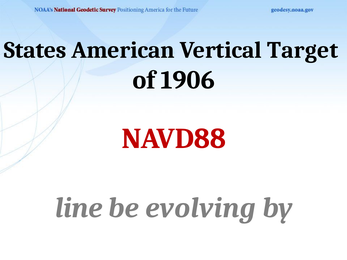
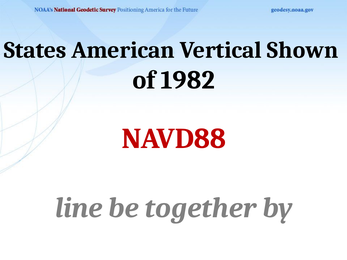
Target: Target -> Shown (303, 50)
1906: 1906 -> 1982 (188, 80)
evolving: evolving -> together (201, 208)
